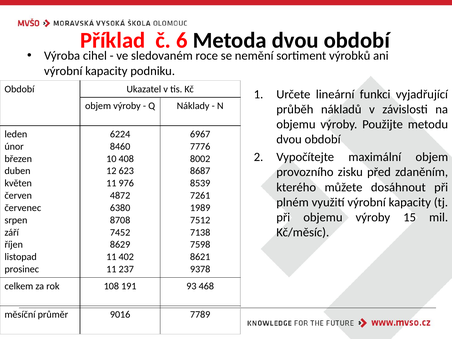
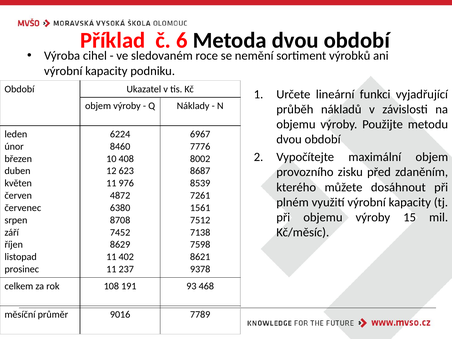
1989: 1989 -> 1561 (200, 208)
